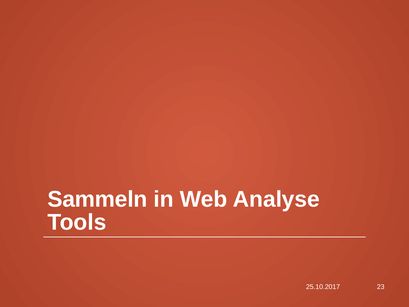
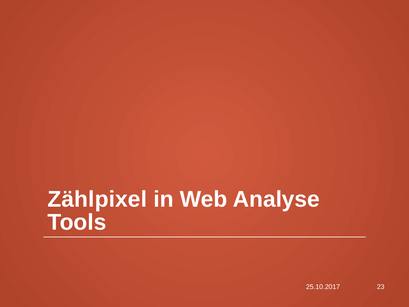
Sammeln: Sammeln -> Zählpixel (97, 199)
